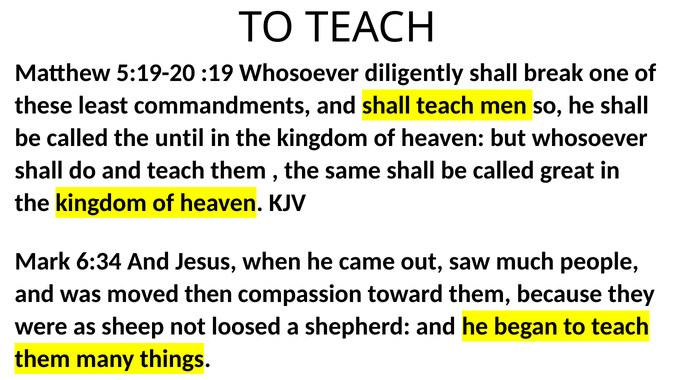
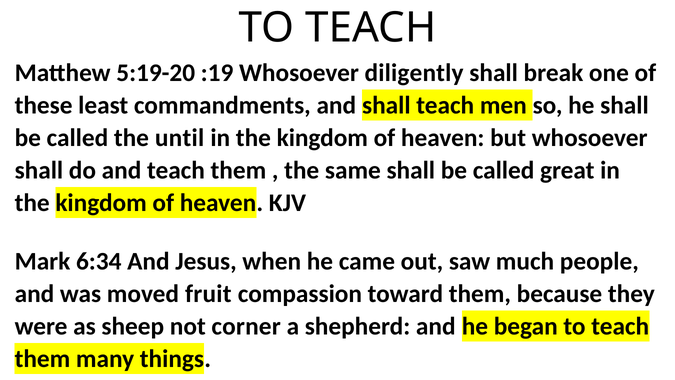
then: then -> fruit (208, 293)
loosed: loosed -> corner (246, 326)
